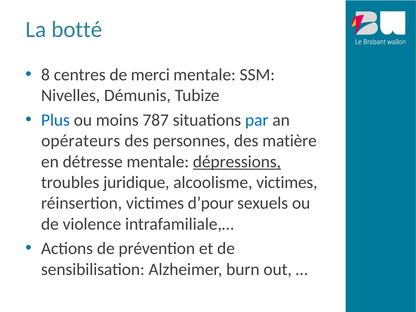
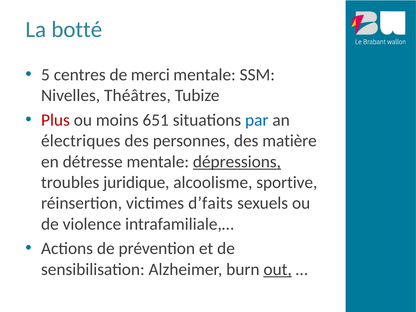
8: 8 -> 5 (45, 75)
Démunis: Démunis -> Théâtres (137, 96)
Plus colour: blue -> red (55, 120)
787: 787 -> 651 (156, 120)
opérateurs: opérateurs -> électriques (81, 141)
alcoolisme victimes: victimes -> sportive (287, 182)
d’pour: d’pour -> d’faits (211, 203)
out underline: none -> present (278, 269)
